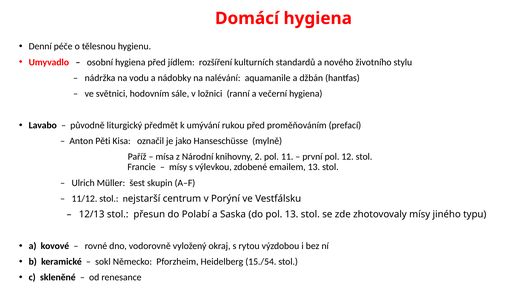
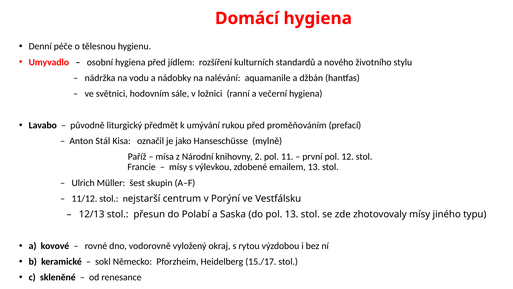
Pěti: Pěti -> Stál (103, 141)
15./54: 15./54 -> 15./17 (261, 261)
